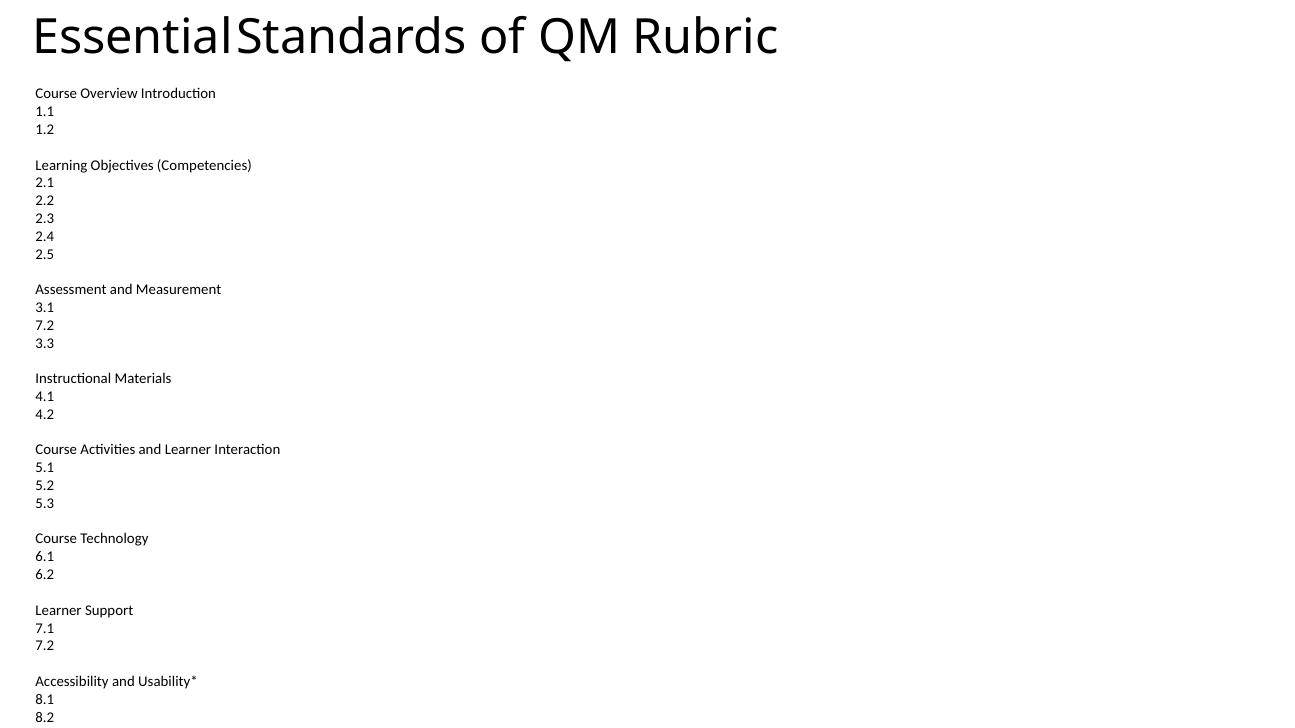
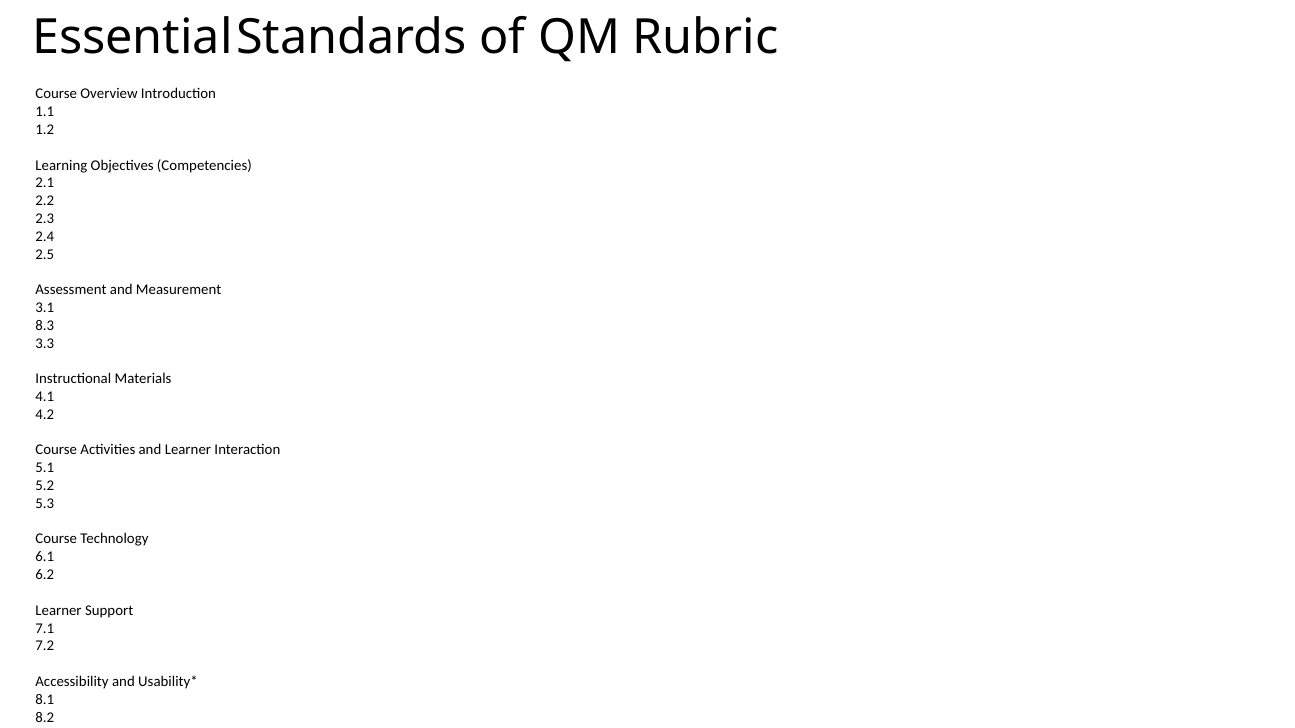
7.2: 7.2 -> 8.3 (45, 326)
